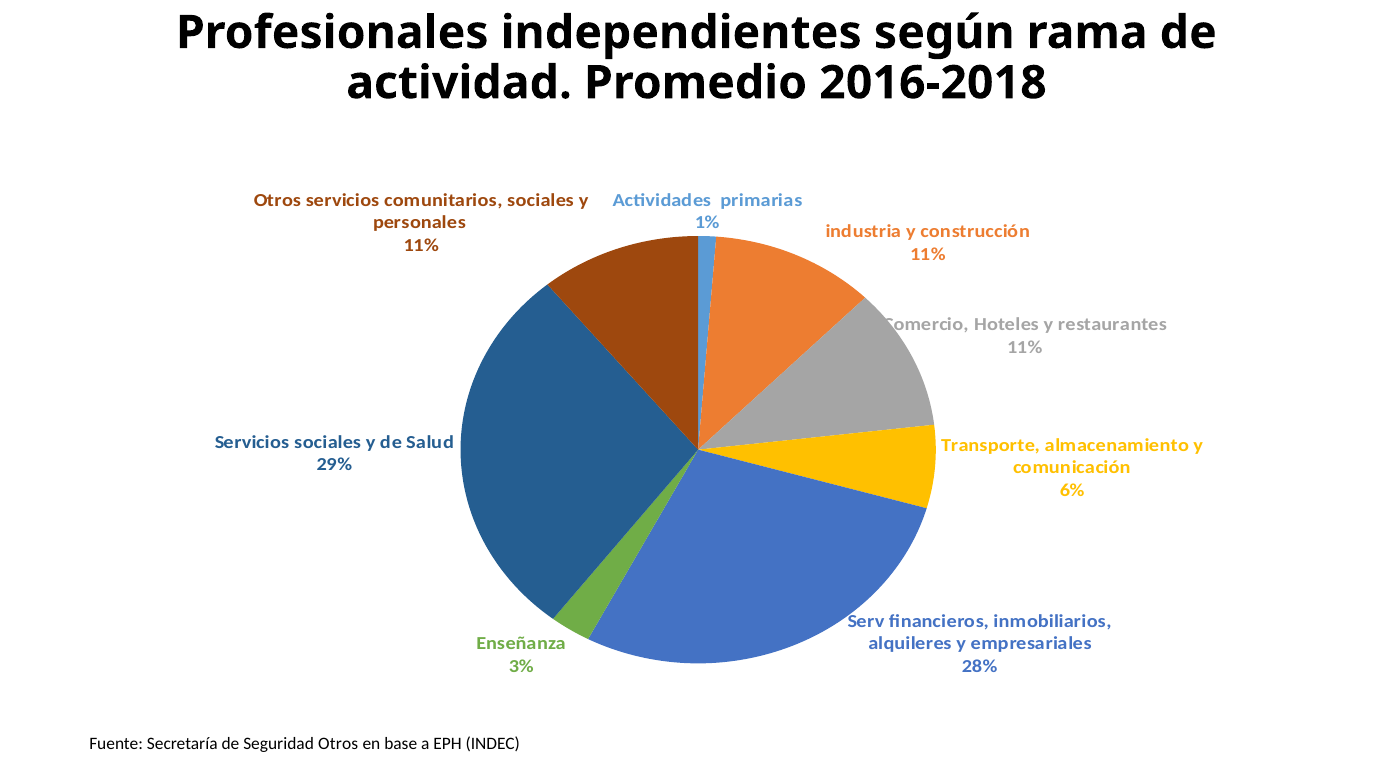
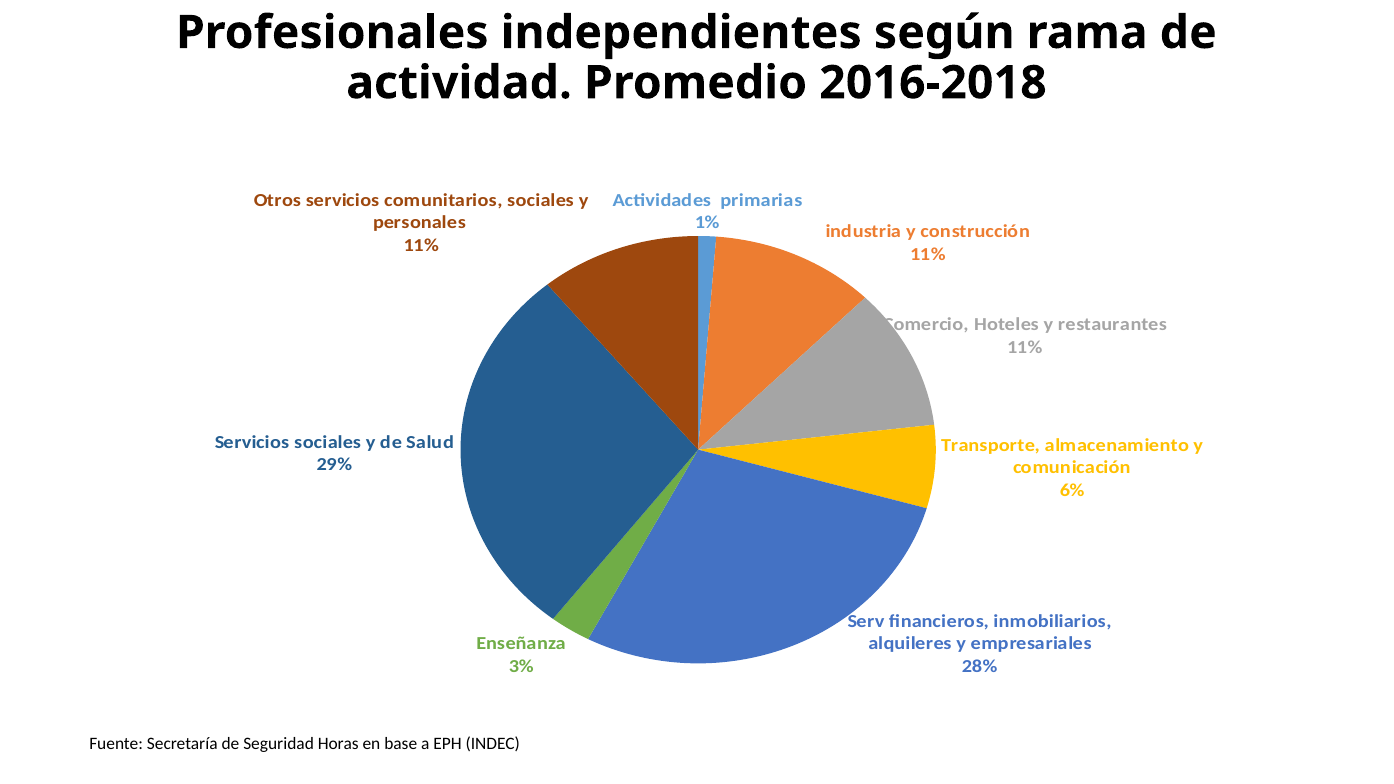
Seguridad Otros: Otros -> Horas (338, 744)
